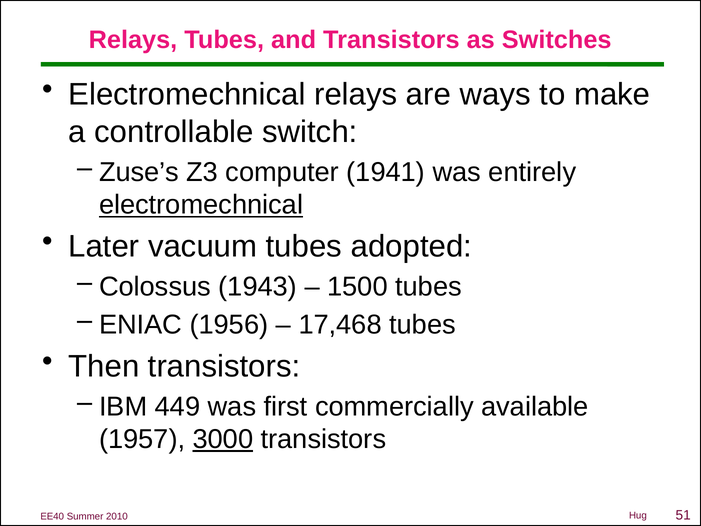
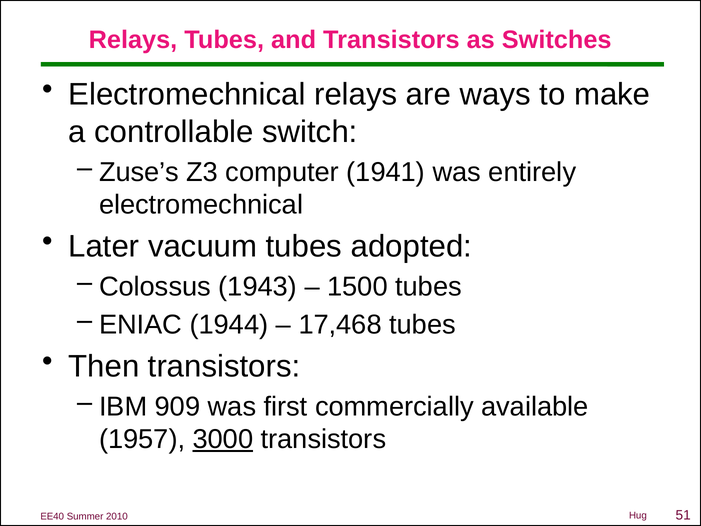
electromechnical underline: present -> none (201, 205)
1956: 1956 -> 1944 (229, 325)
449: 449 -> 909 (178, 406)
